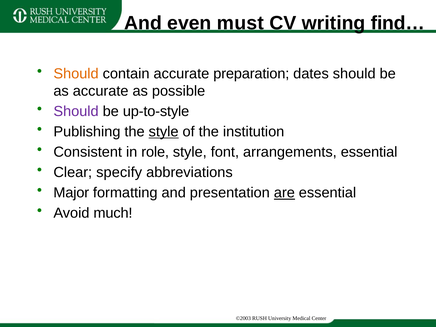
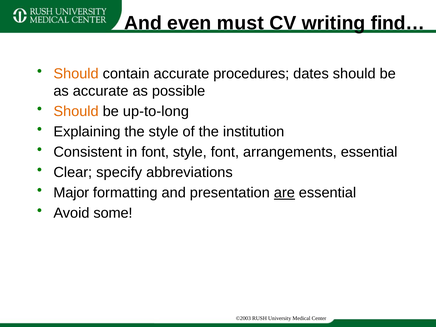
preparation: preparation -> procedures (251, 74)
Should colour: purple -> orange (76, 111)
up-to-style: up-to-style -> up-to-long (156, 111)
Publishing: Publishing -> Explaining (87, 132)
style underline: present -> none (164, 132)
in role: role -> font (155, 152)
much: much -> some (113, 213)
